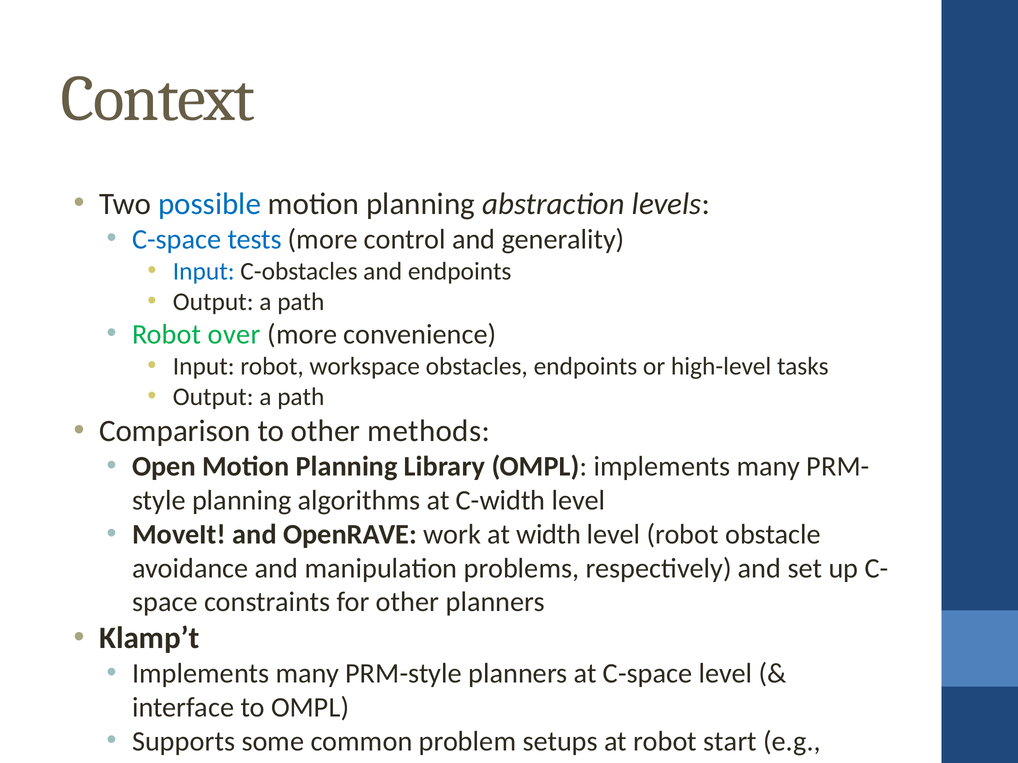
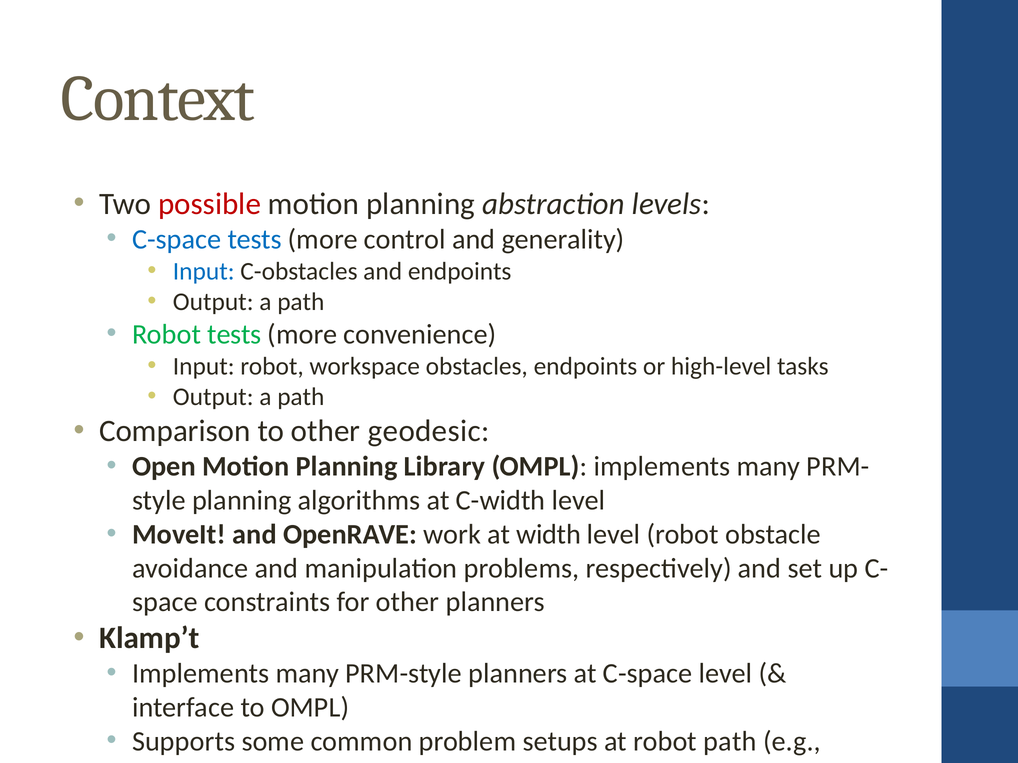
possible colour: blue -> red (210, 204)
Robot over: over -> tests (234, 334)
methods: methods -> geodesic (429, 431)
robot start: start -> path (730, 742)
